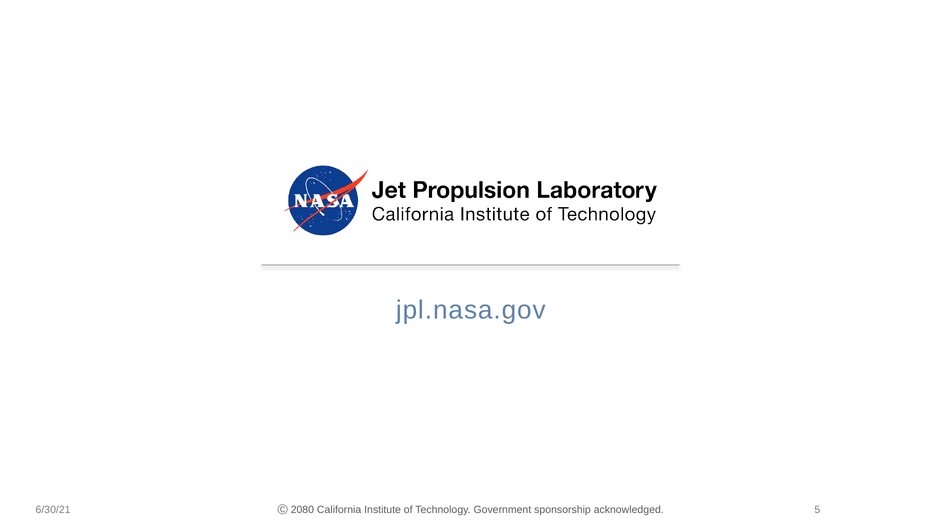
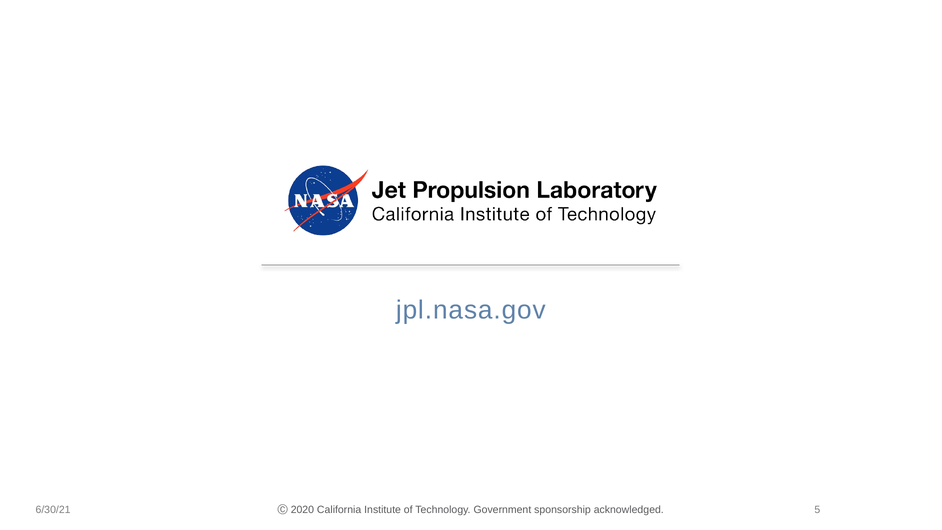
2080: 2080 -> 2020 (302, 510)
